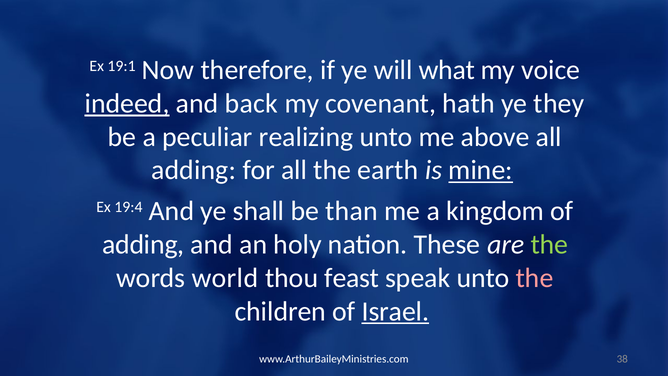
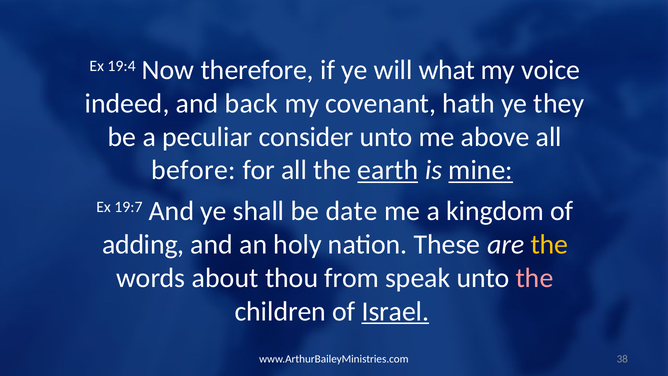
19:1: 19:1 -> 19:4 (122, 66)
indeed underline: present -> none (127, 103)
realizing: realizing -> consider (306, 137)
adding: adding -> before (194, 170)
earth underline: none -> present (388, 170)
19:4: 19:4 -> 19:7 (128, 207)
than: than -> date (351, 211)
the colour: light green -> yellow (549, 244)
world: world -> about (225, 278)
feast: feast -> from (352, 278)
